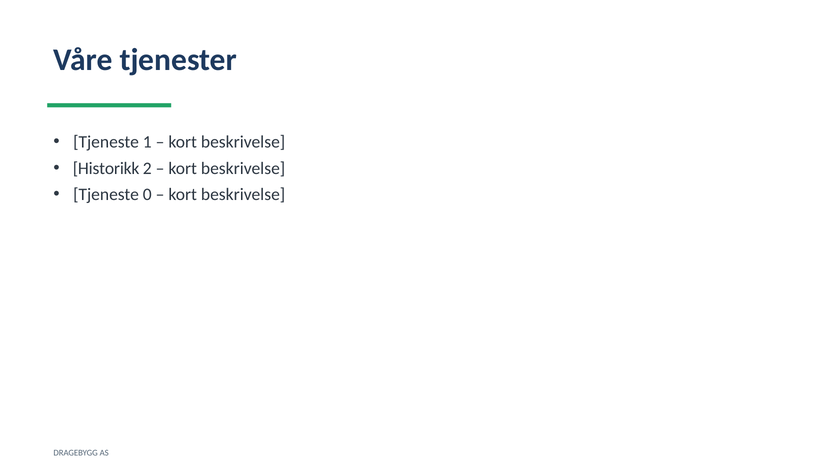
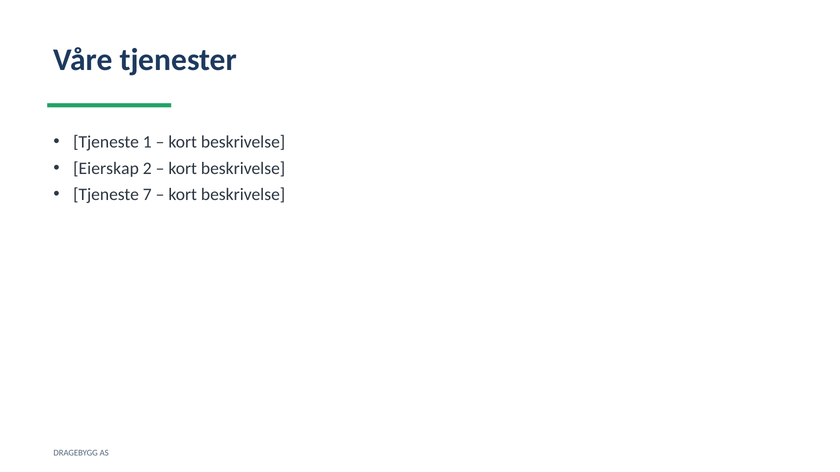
Historikk: Historikk -> Eierskap (106, 169)
0: 0 -> 7 (147, 195)
